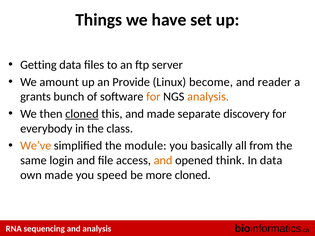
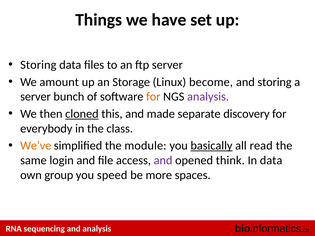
Getting: Getting -> Storing (38, 65)
Provide: Provide -> Storage (131, 82)
and reader: reader -> storing (275, 82)
grants: grants -> server (36, 97)
analysis colour: orange -> purple (208, 97)
basically underline: none -> present (211, 146)
from: from -> read (261, 146)
and colour: orange -> purple (163, 161)
own made: made -> group (59, 175)
more cloned: cloned -> spaces (193, 175)
